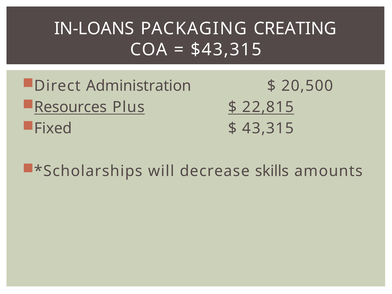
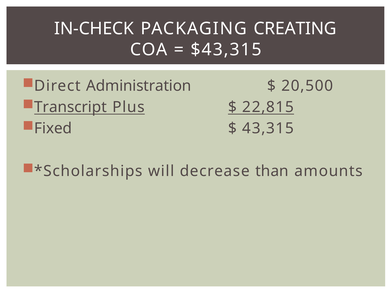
IN-LOANS: IN-LOANS -> IN-CHECK (94, 29)
Resources: Resources -> Transcript (71, 107)
skills: skills -> than (272, 171)
